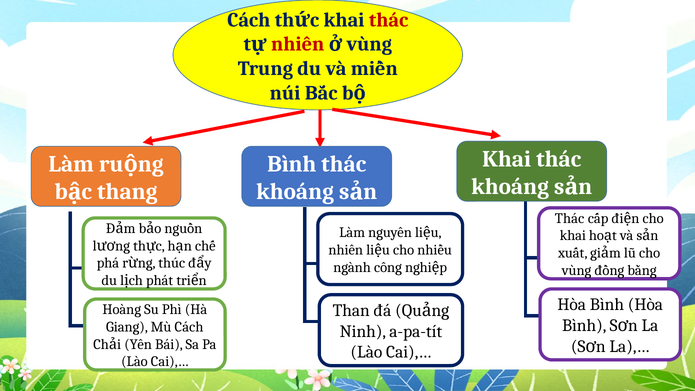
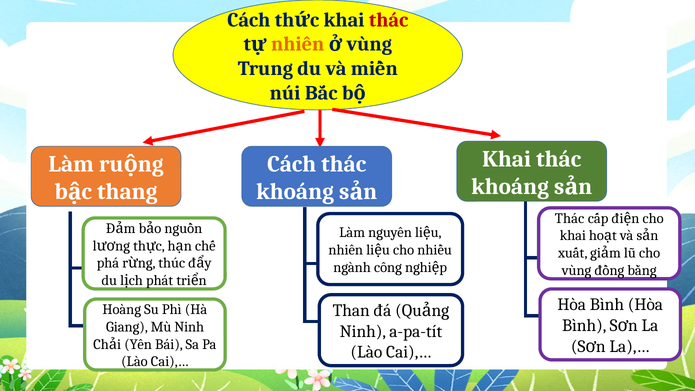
nhiên colour: red -> orange (298, 44)
Bình: Bình -> Cách (292, 164)
Mù Cách: Cách -> Ninh (189, 327)
